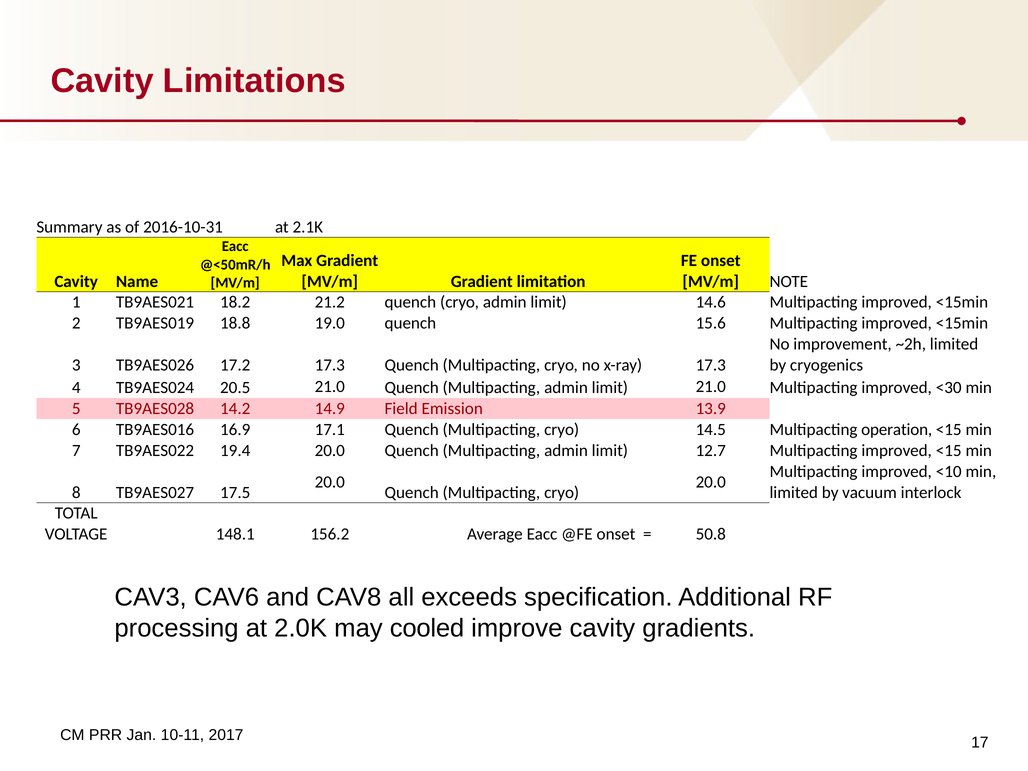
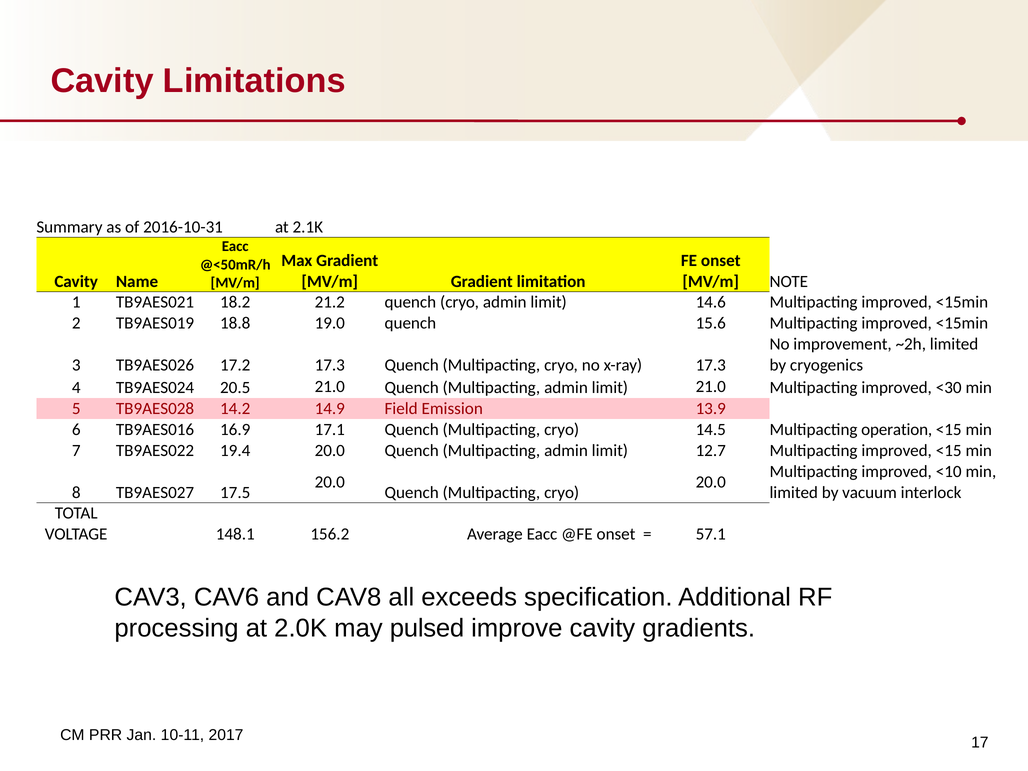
50.8: 50.8 -> 57.1 (711, 534)
cooled: cooled -> pulsed (427, 628)
